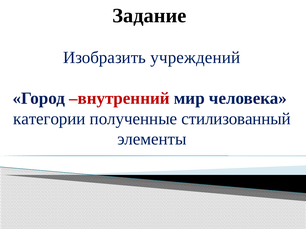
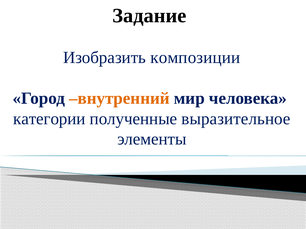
учреждений: учреждений -> композиции (195, 58)
внутренний colour: red -> orange (119, 99)
стилизованный: стилизованный -> выразительное (236, 119)
